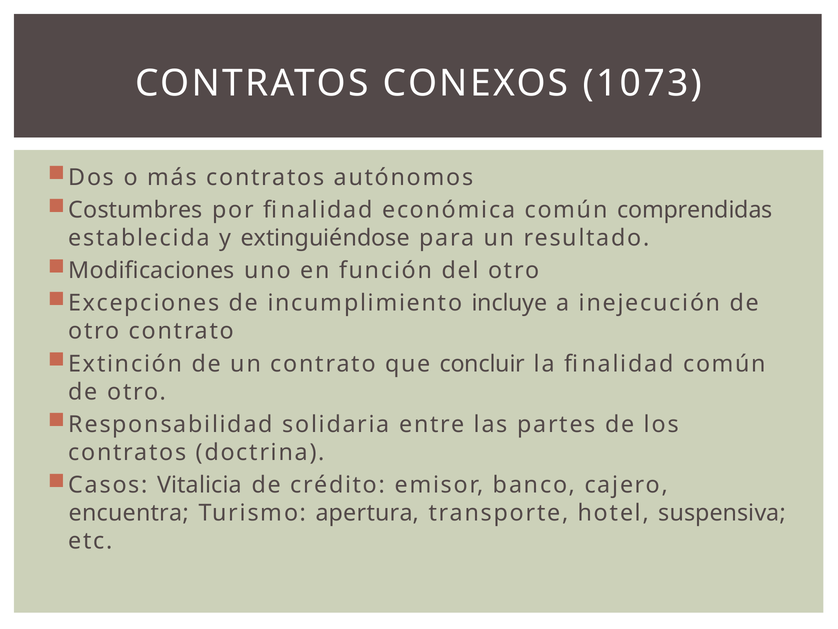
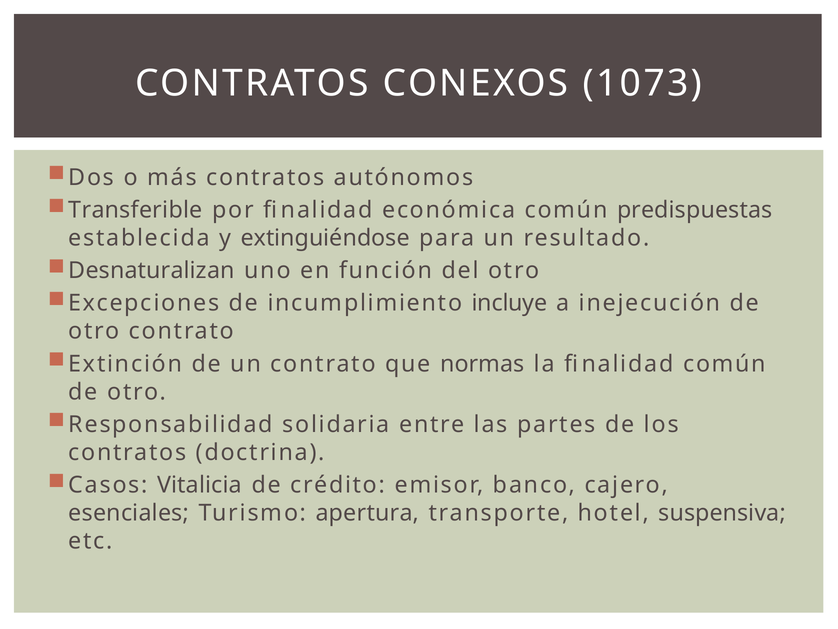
Costumbres: Costumbres -> Transferible (135, 210)
comprendidas: comprendidas -> predispuestas (695, 210)
Modificaciones: Modificaciones -> Desnaturalizan (152, 270)
concluir: concluir -> normas (482, 364)
encuentra: encuentra -> esenciales (129, 513)
